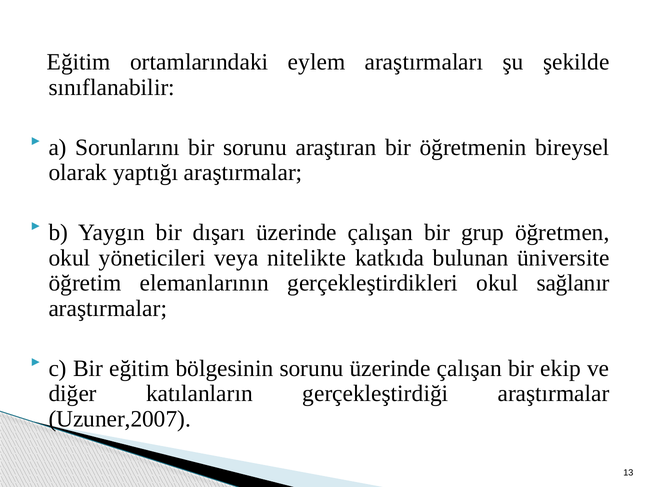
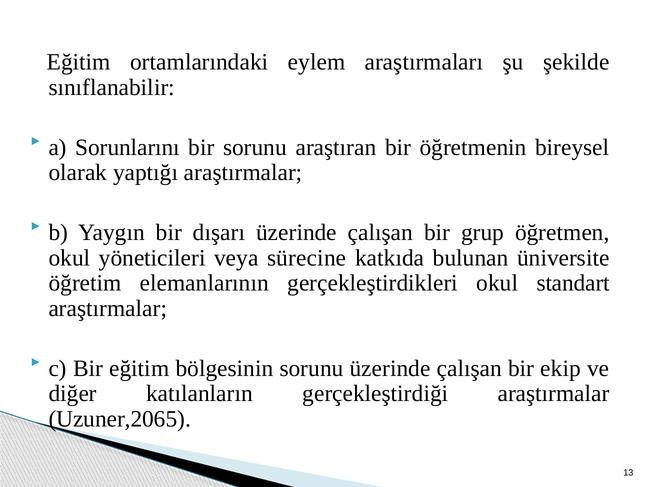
nitelikte: nitelikte -> sürecine (307, 258)
sağlanır: sağlanır -> standart (573, 283)
Uzuner,2007: Uzuner,2007 -> Uzuner,2065 (120, 419)
